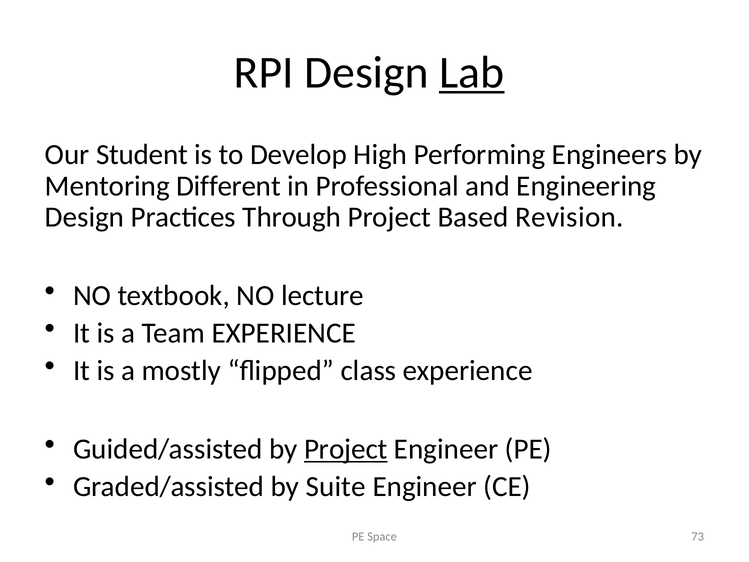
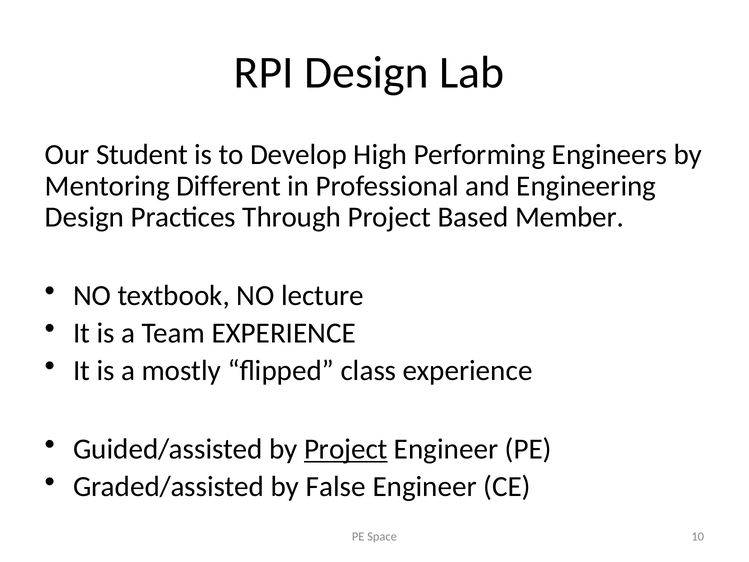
Lab underline: present -> none (472, 73)
Revision: Revision -> Member (570, 217)
Suite: Suite -> False (336, 486)
73: 73 -> 10 (698, 536)
